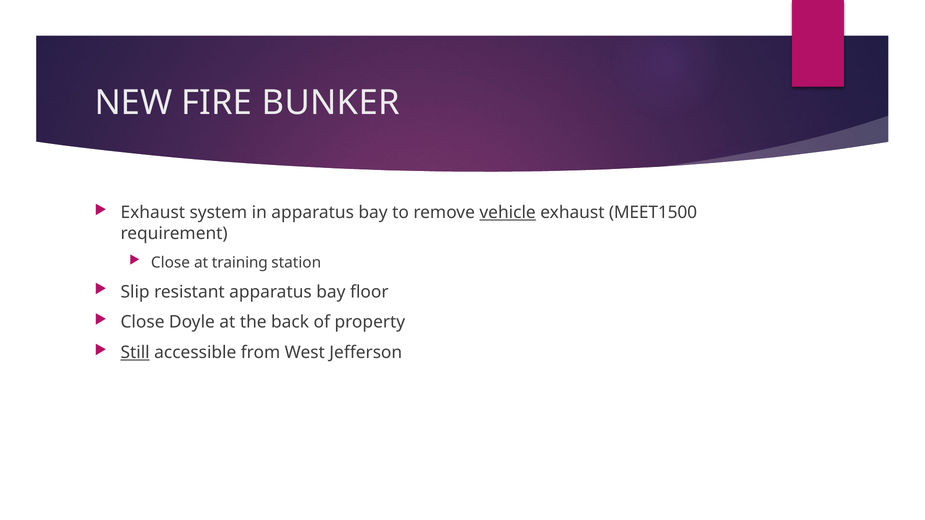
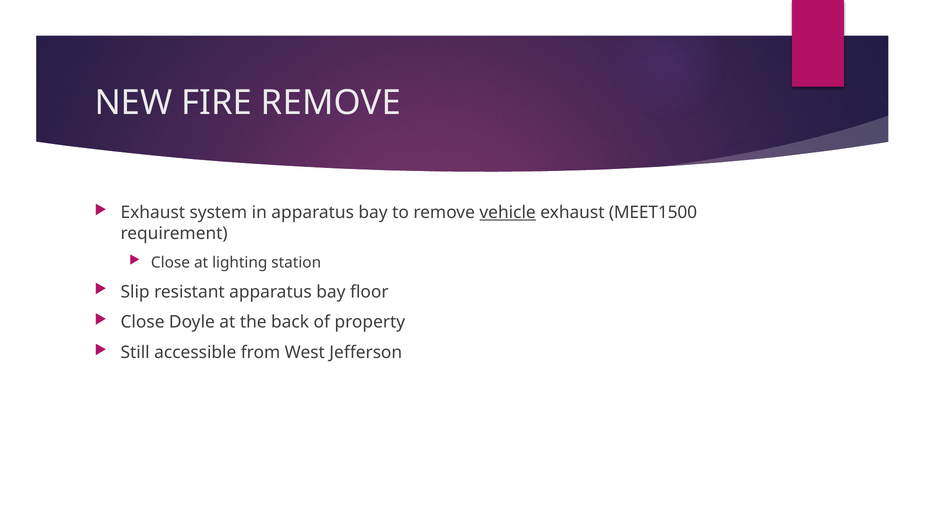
FIRE BUNKER: BUNKER -> REMOVE (331, 103)
training: training -> lighting (240, 263)
Still underline: present -> none (135, 353)
